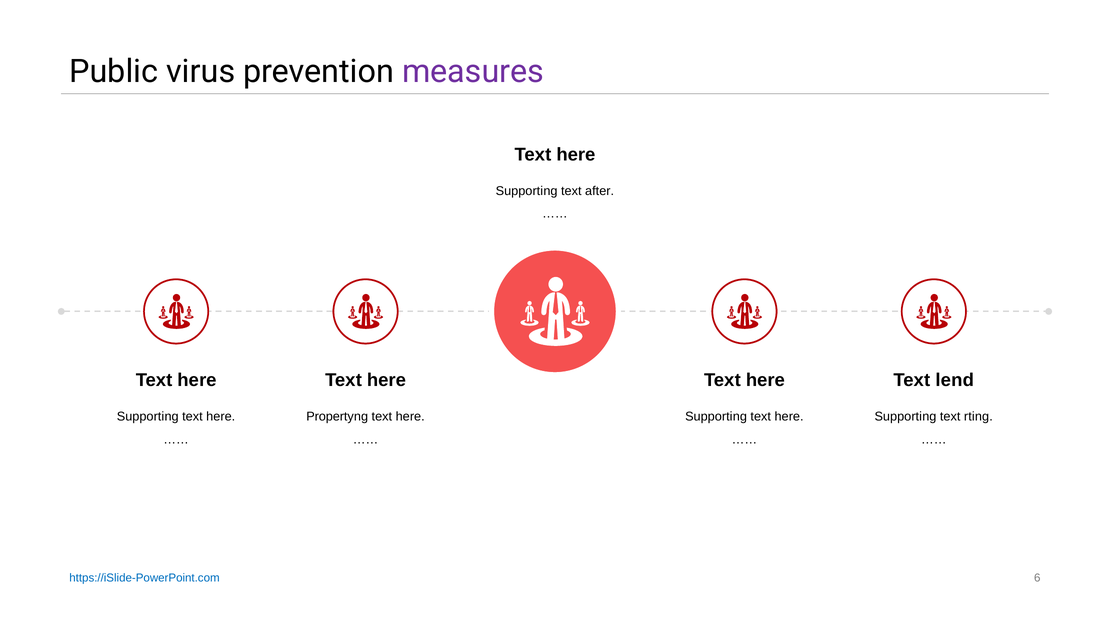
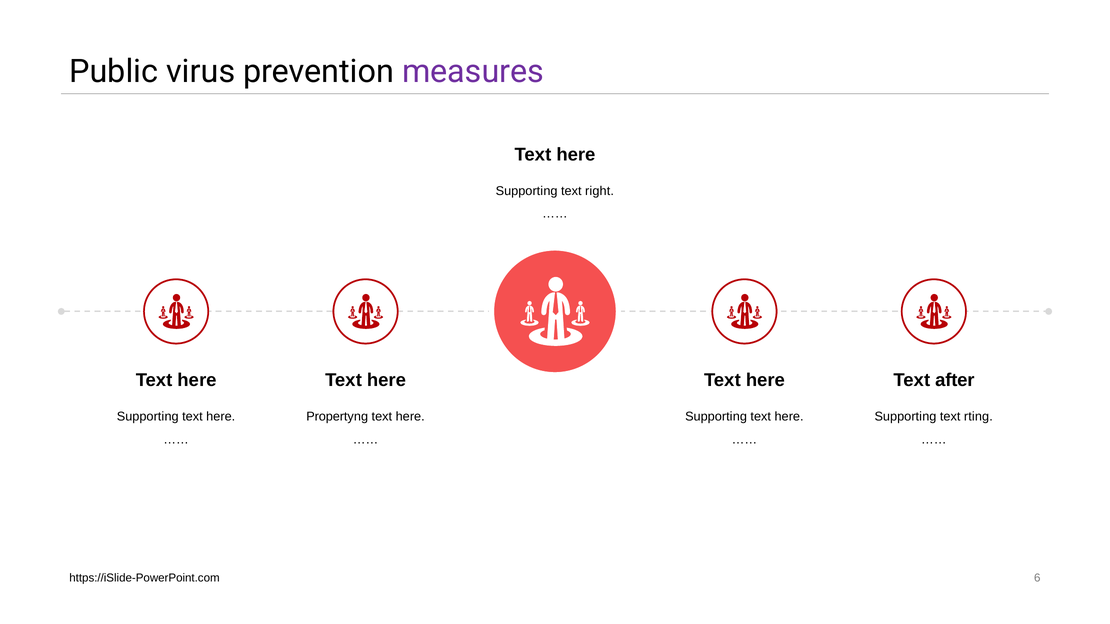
after: after -> right (600, 191)
lend: lend -> after (955, 380)
https://iSlide-PowerPoint.com colour: blue -> black (144, 578)
